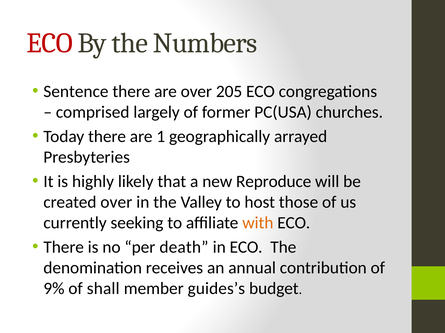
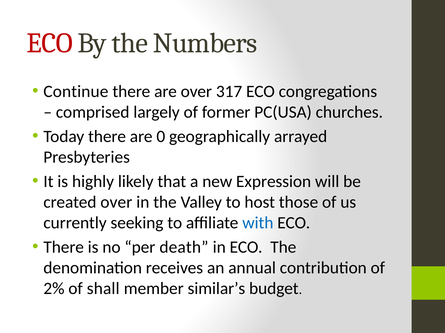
Sentence: Sentence -> Continue (76, 92)
205: 205 -> 317 (229, 92)
1: 1 -> 0 (161, 137)
Reproduce: Reproduce -> Expression (274, 182)
with colour: orange -> blue (258, 223)
9%: 9% -> 2% (54, 289)
guides’s: guides’s -> similar’s (216, 289)
